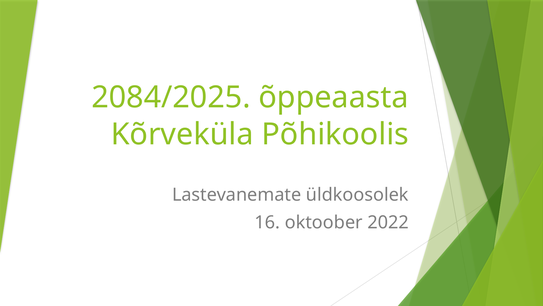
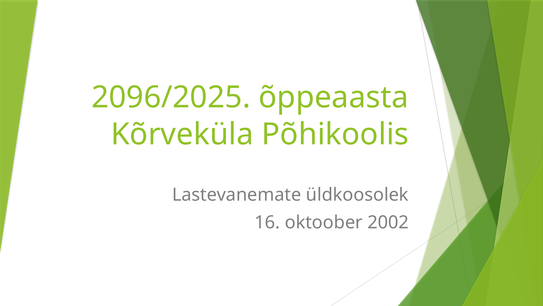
2084/2025: 2084/2025 -> 2096/2025 (171, 97)
2022: 2022 -> 2002 (388, 222)
